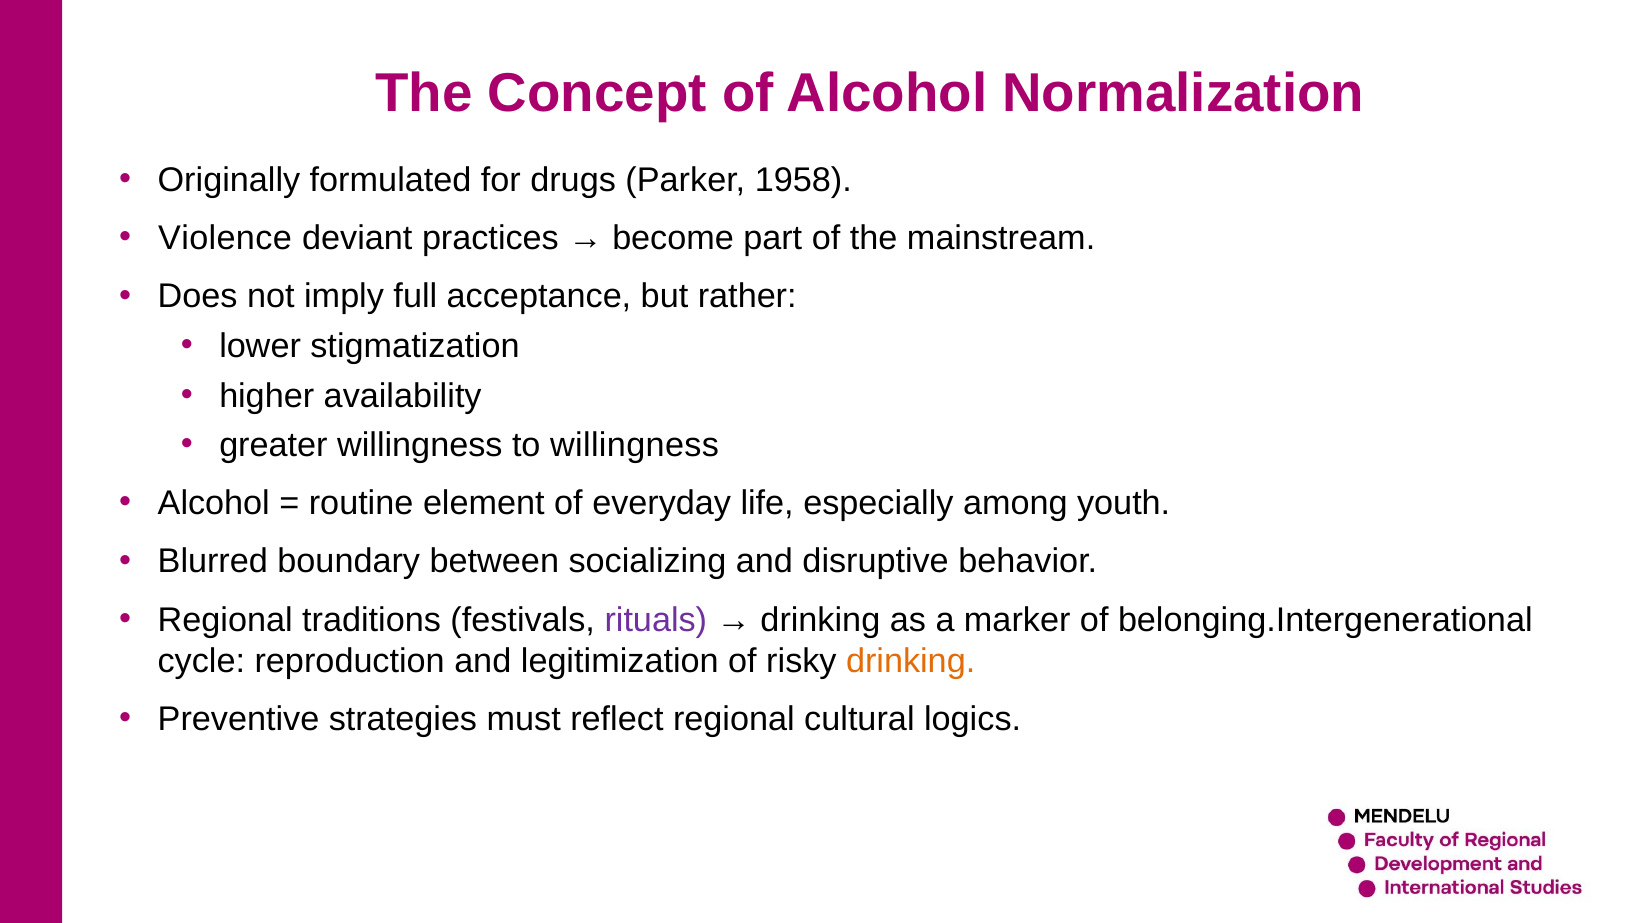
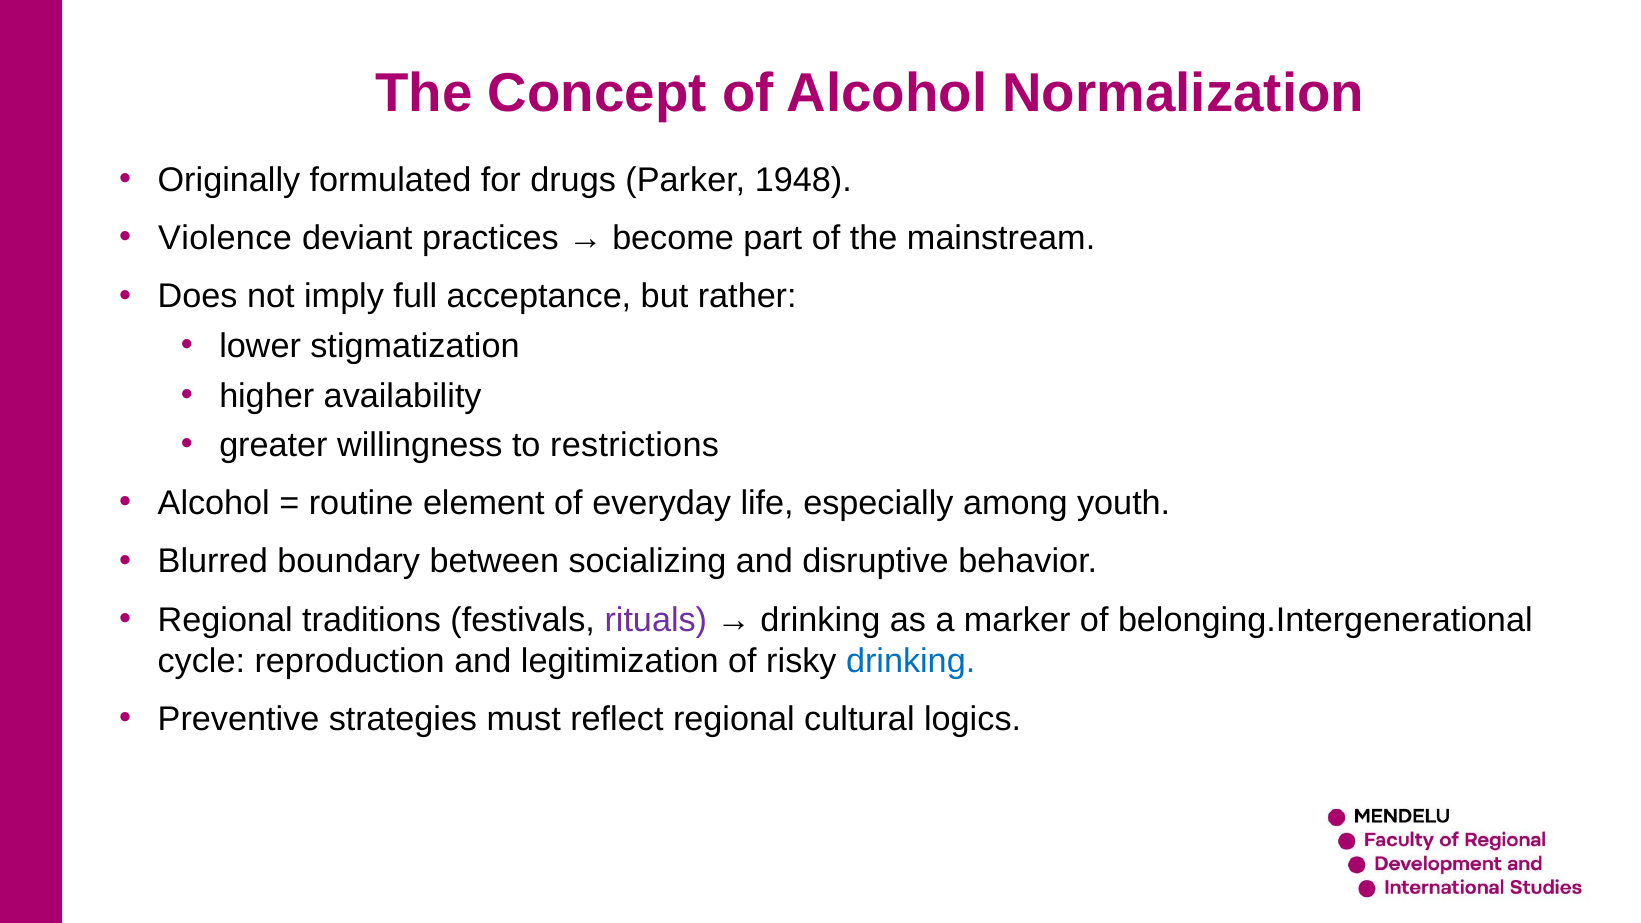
1958: 1958 -> 1948 (803, 180)
to willingness: willingness -> restrictions (635, 445)
drinking colour: orange -> blue (911, 661)
